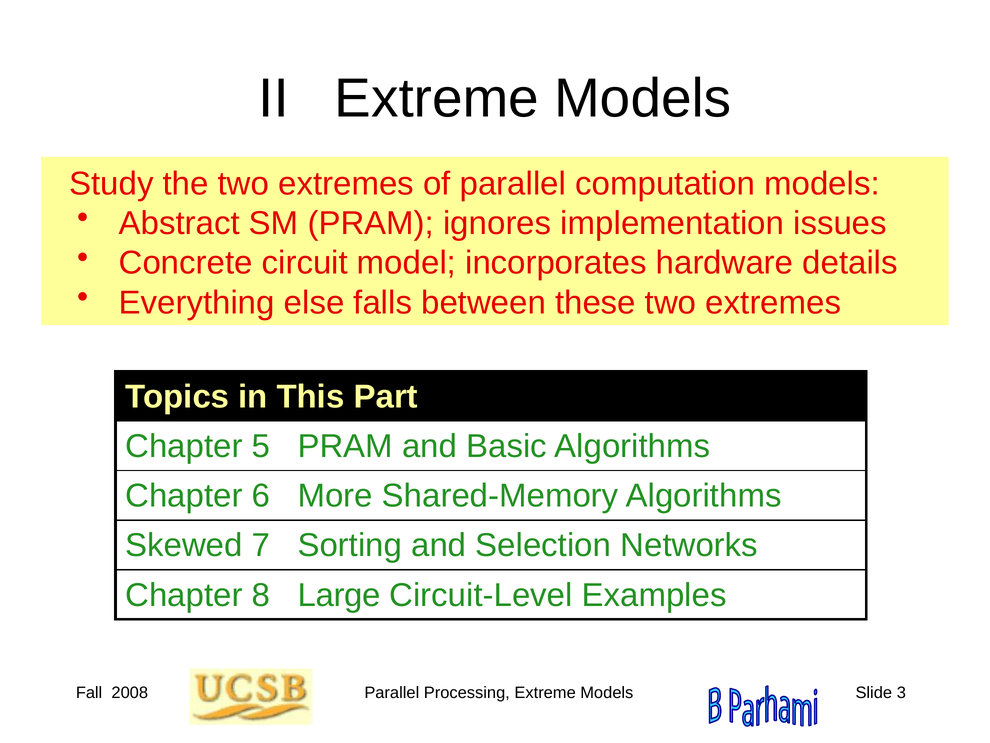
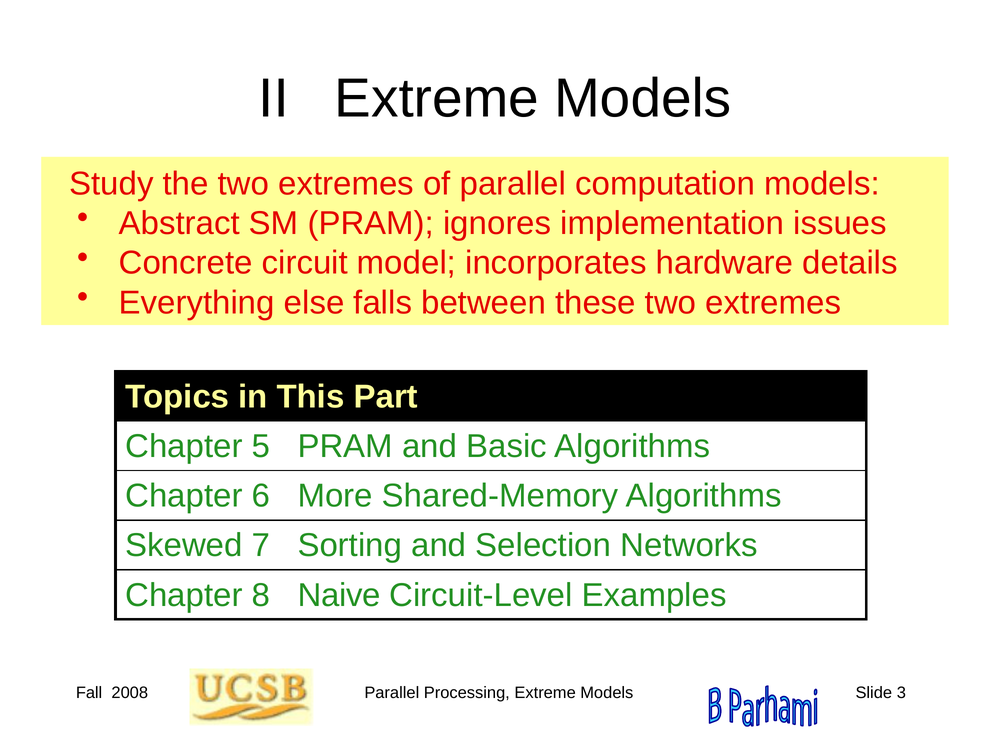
Large: Large -> Naive (339, 595)
